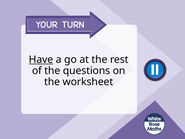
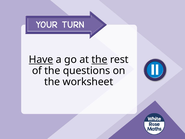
the underline: none -> present (99, 59)
